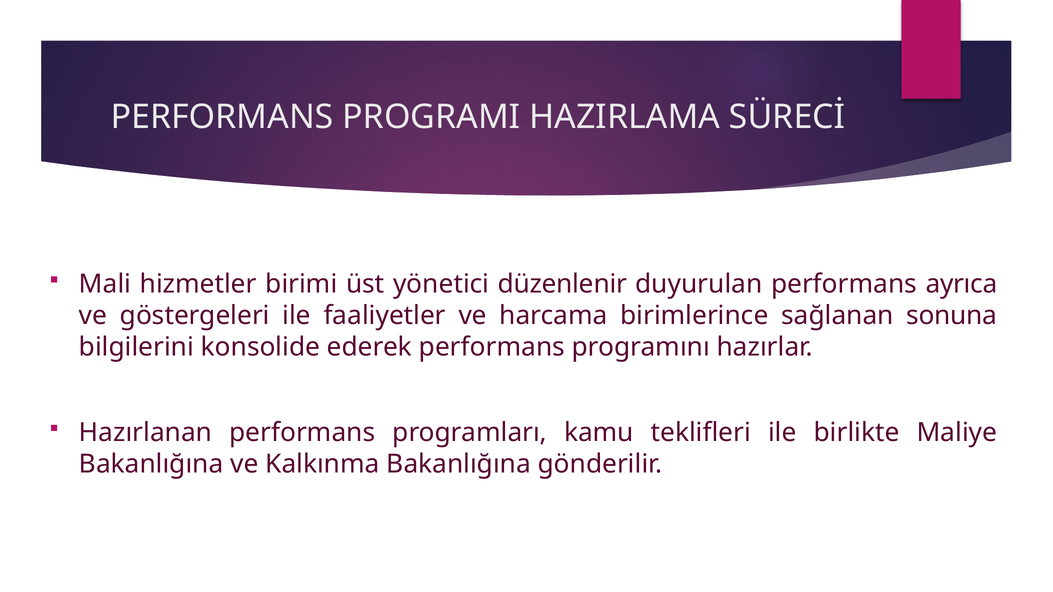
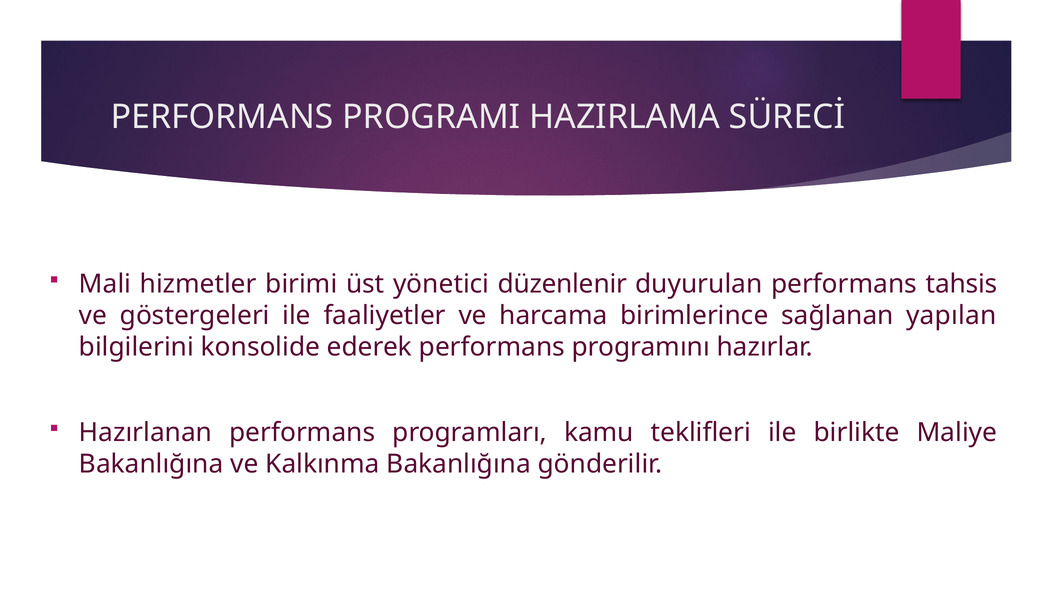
ayrıca: ayrıca -> tahsis (961, 284)
sonuna: sonuna -> yapılan (951, 316)
